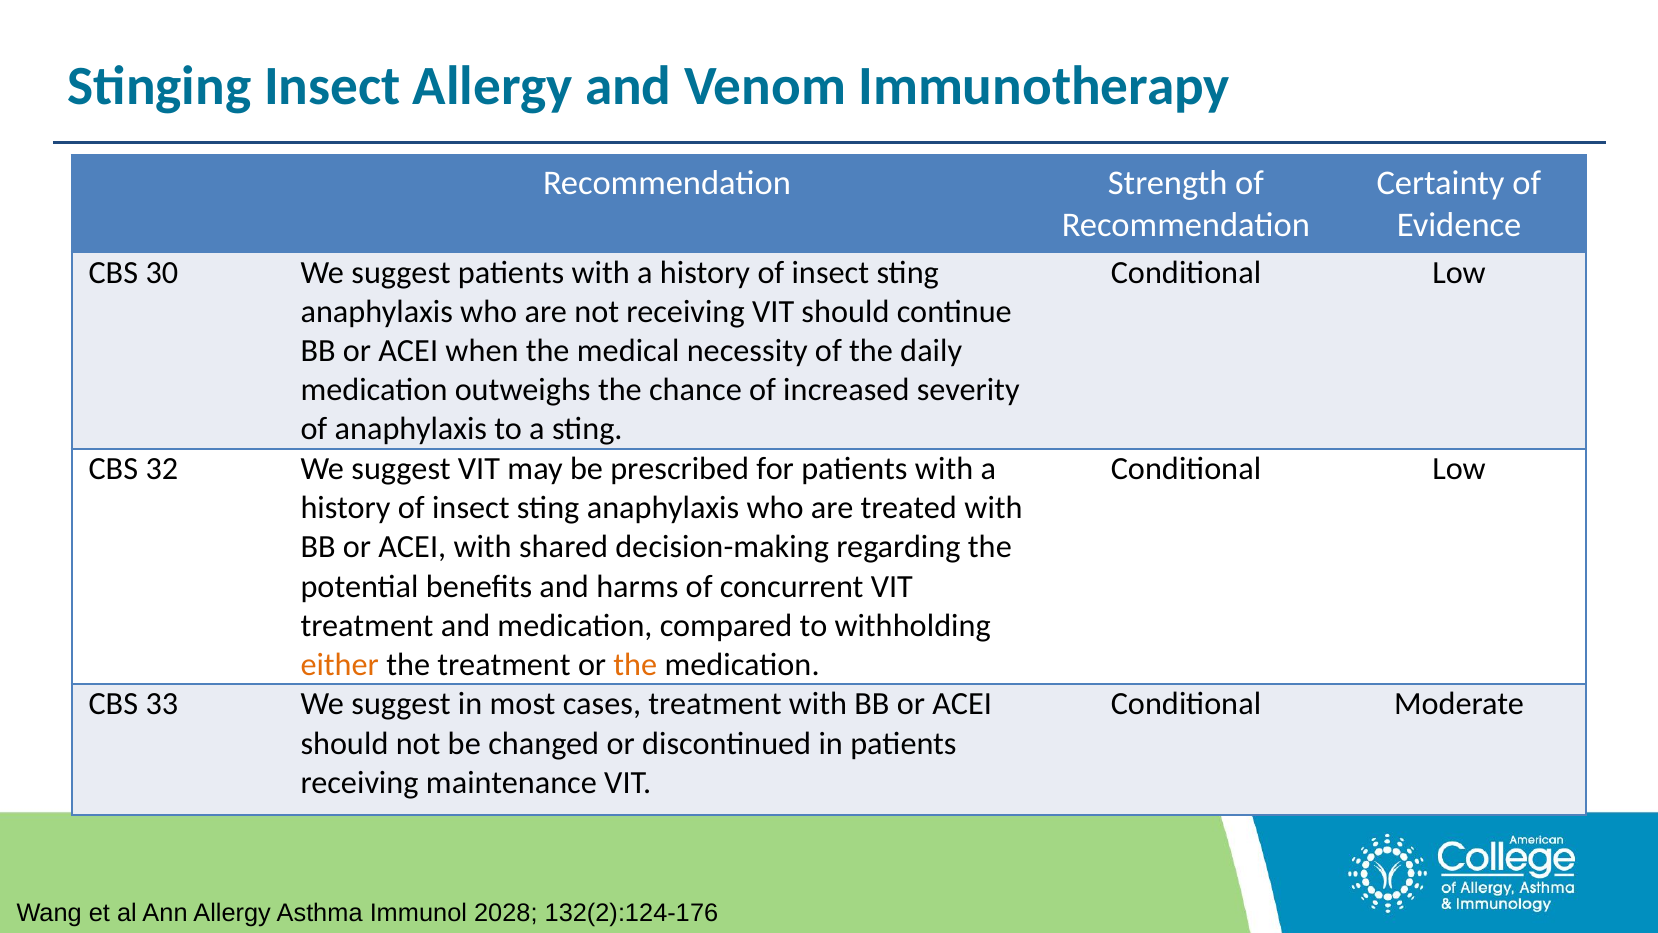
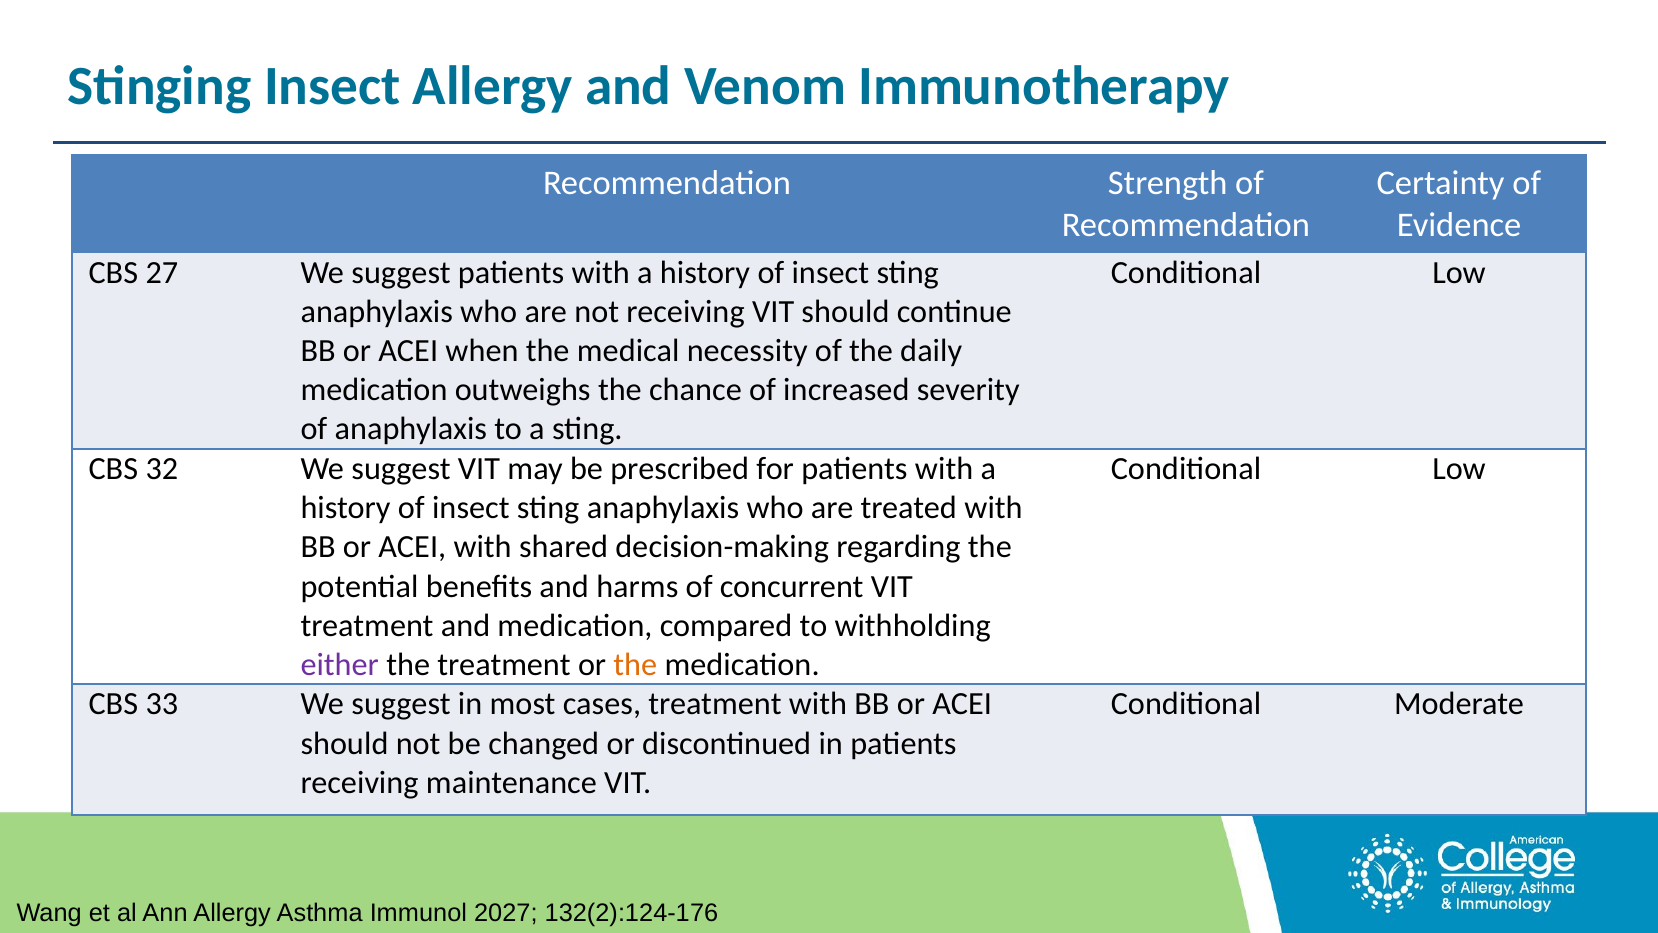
30: 30 -> 27 (162, 272)
either colour: orange -> purple (340, 665)
2028: 2028 -> 2027 (506, 913)
